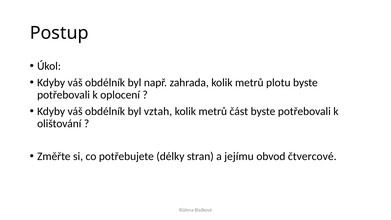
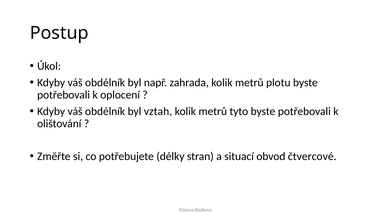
část: část -> tyto (239, 111)
jejímu: jejímu -> situací (239, 156)
